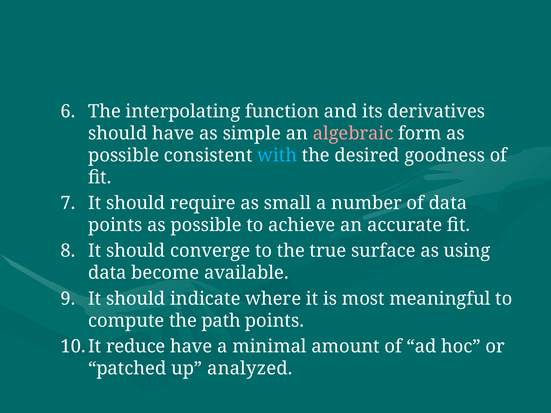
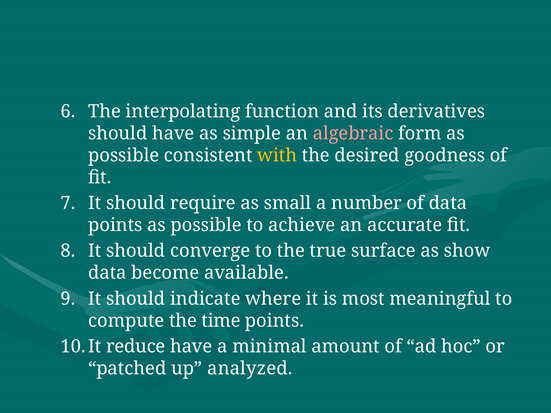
with colour: light blue -> yellow (277, 156)
using: using -> show (467, 251)
path: path -> time (221, 321)
